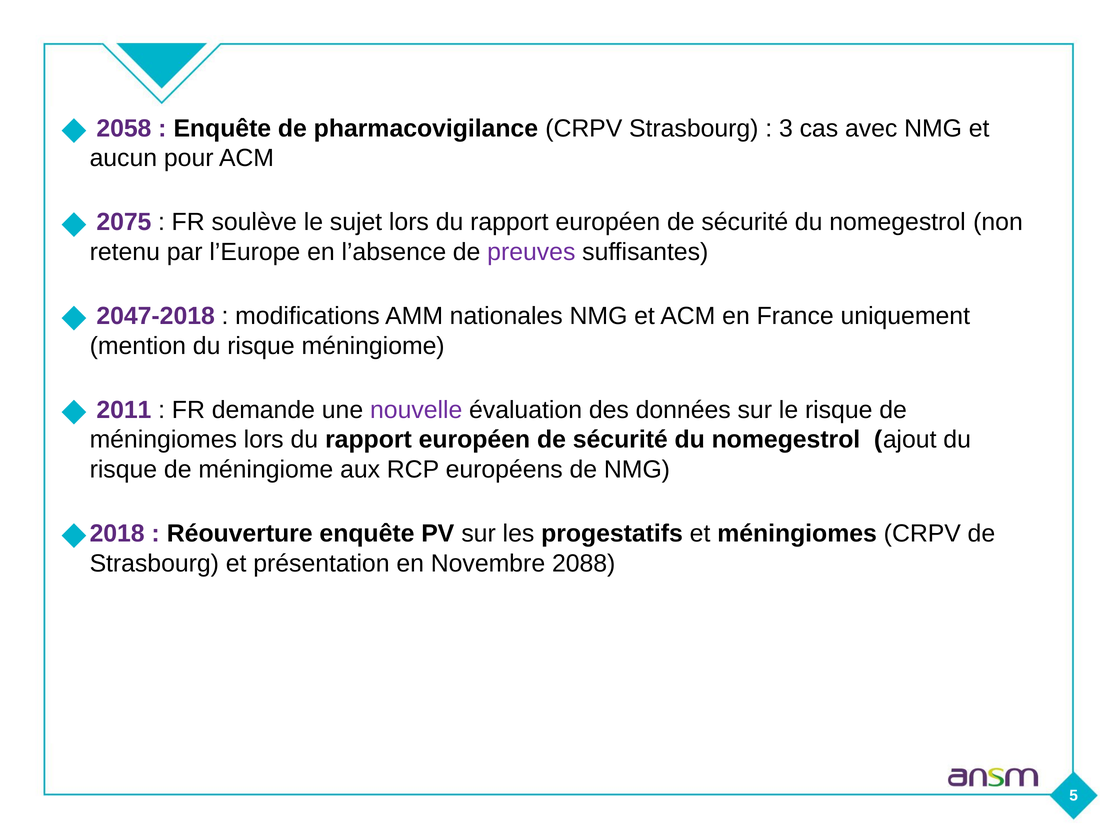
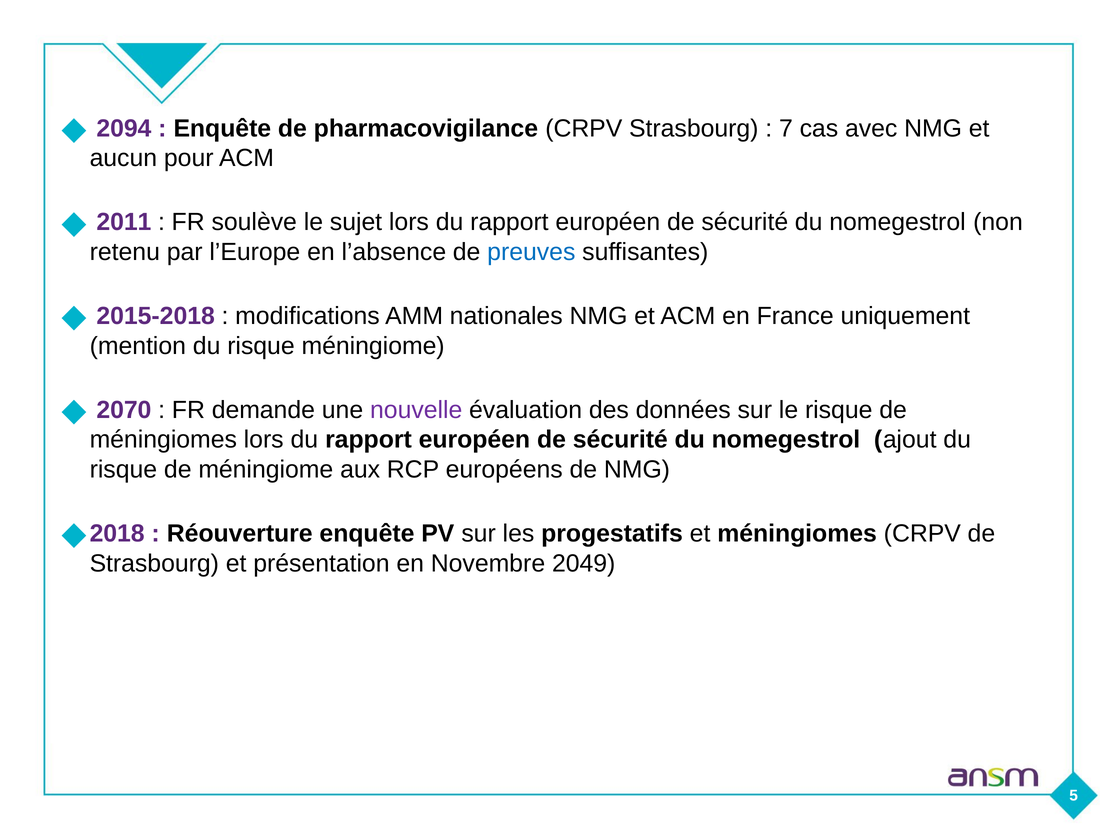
2058: 2058 -> 2094 (124, 128)
3: 3 -> 7 (786, 128)
2075: 2075 -> 2011 (124, 222)
preuves colour: purple -> blue (531, 252)
2047-2018: 2047-2018 -> 2015-2018 (156, 316)
2011: 2011 -> 2070 (124, 410)
2088: 2088 -> 2049 (584, 563)
